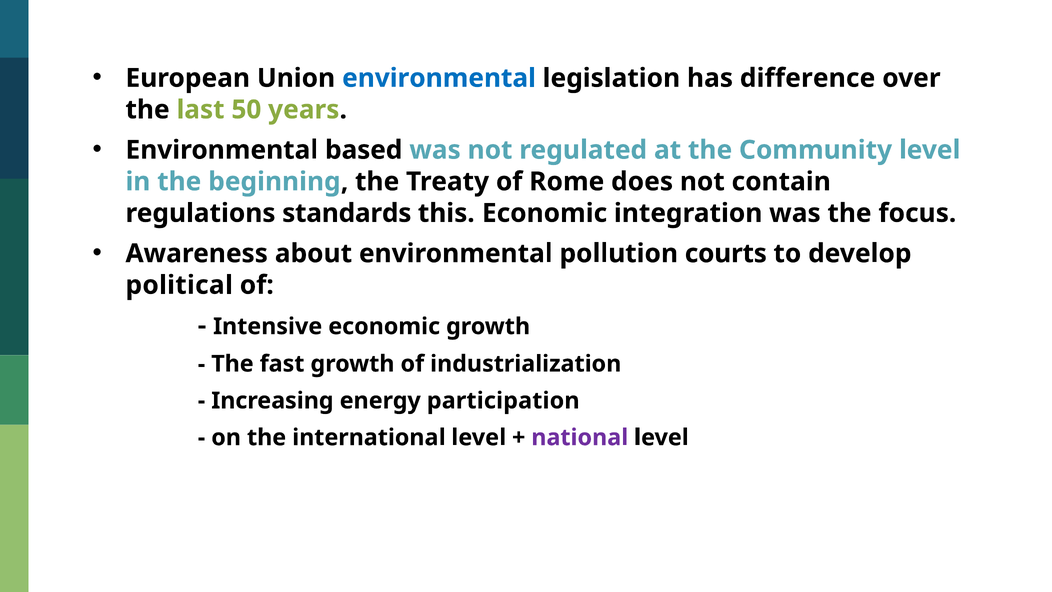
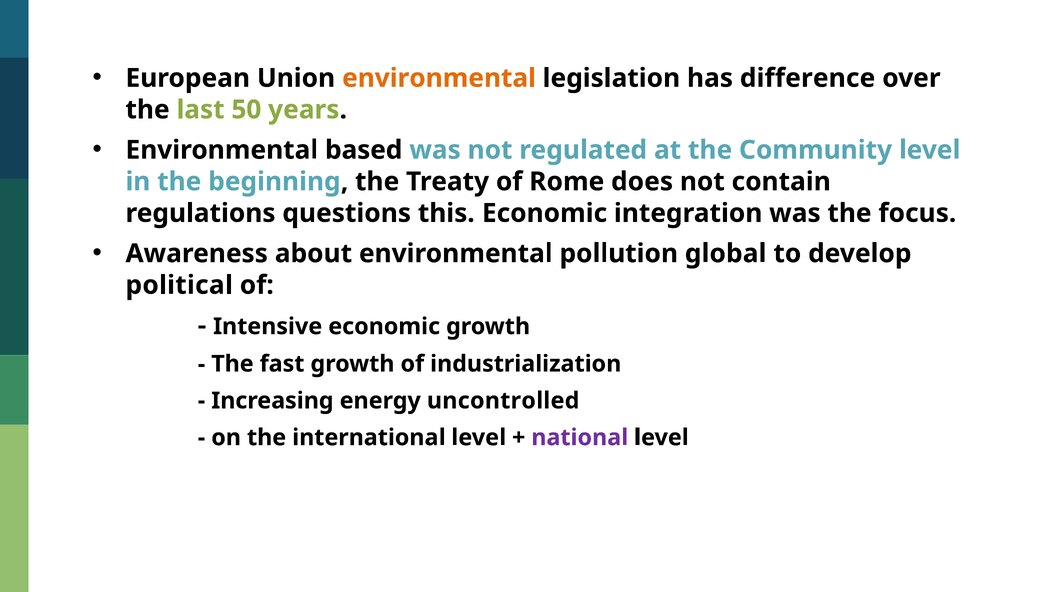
environmental colour: blue -> orange (439, 78)
standards: standards -> questions (347, 213)
courts: courts -> global (726, 253)
participation: participation -> uncontrolled (503, 401)
